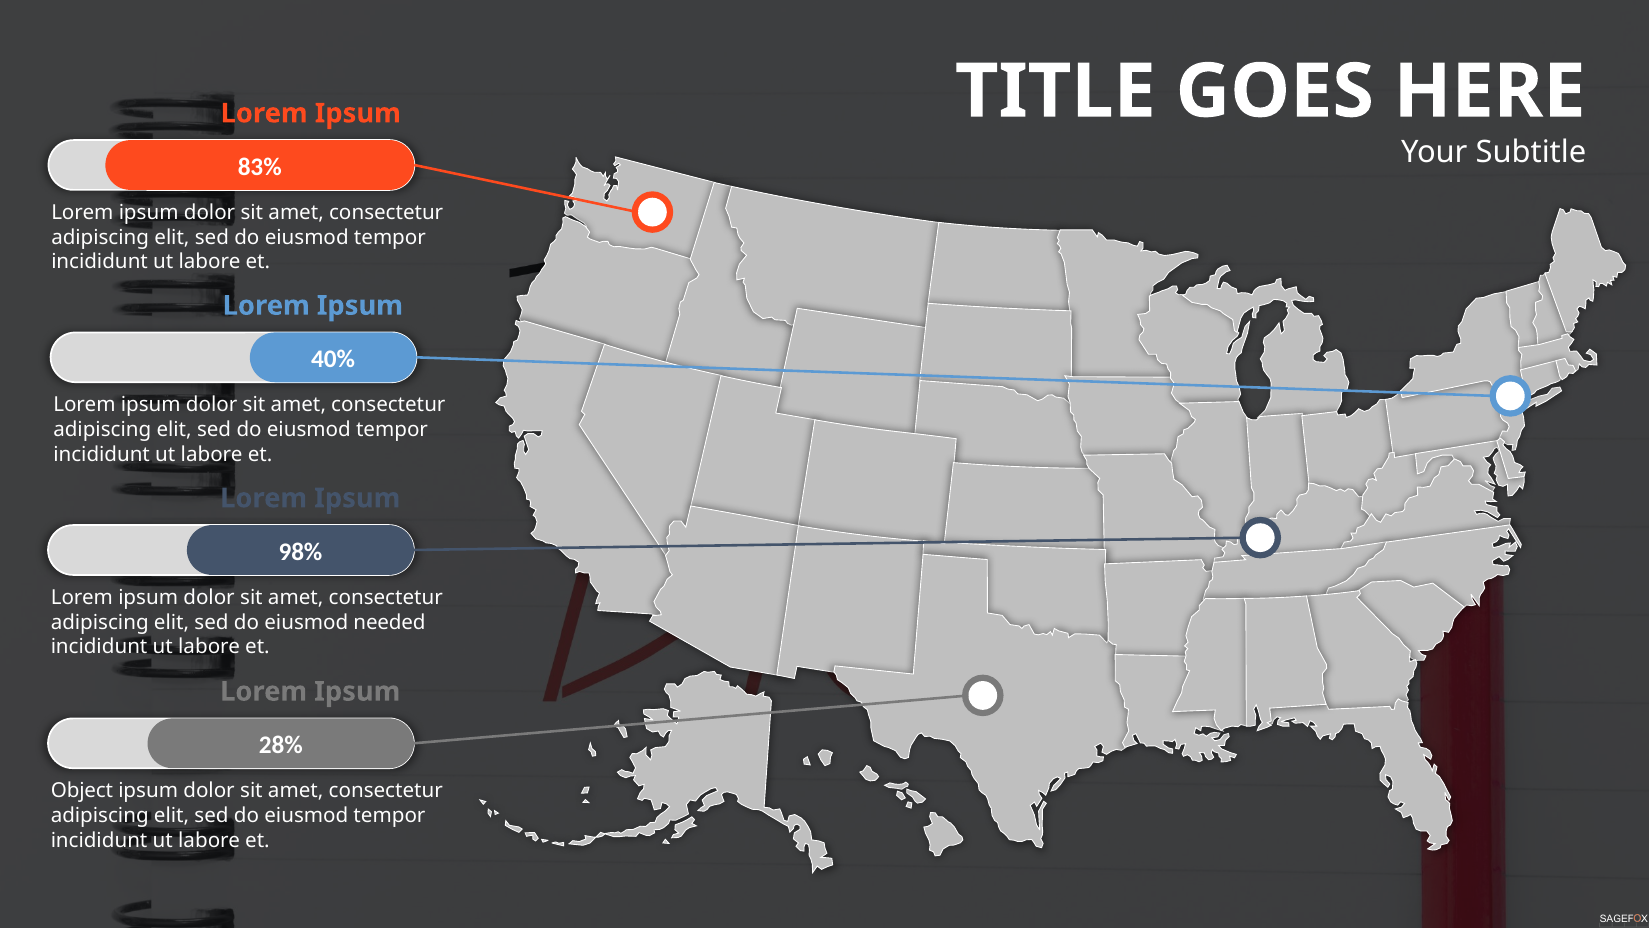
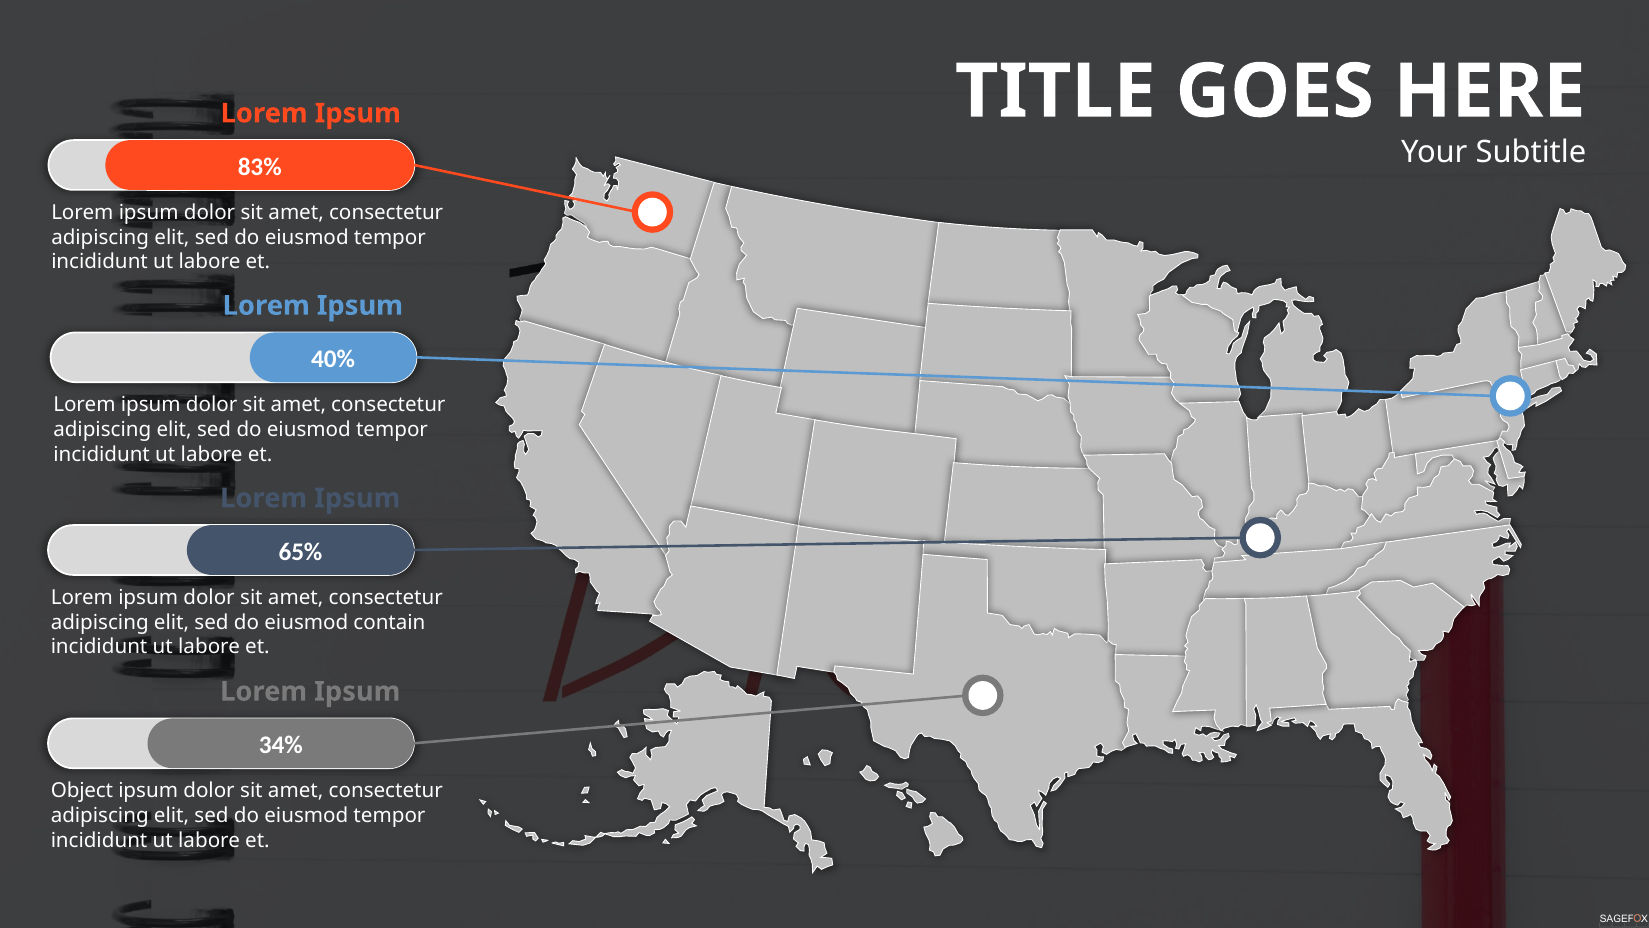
98%: 98% -> 65% (300, 551)
needed: needed -> contain (389, 622)
28%: 28% -> 34% (281, 745)
